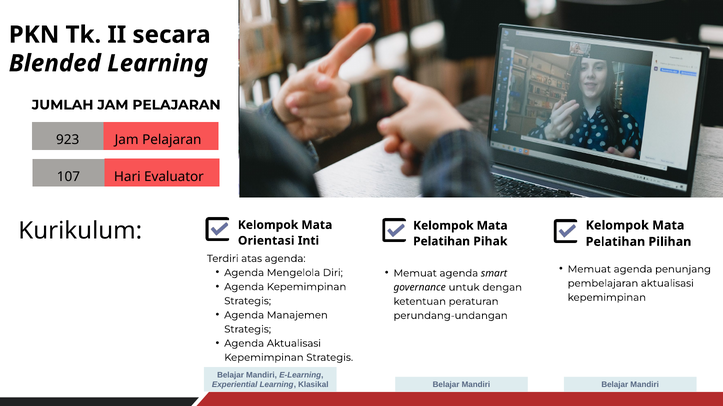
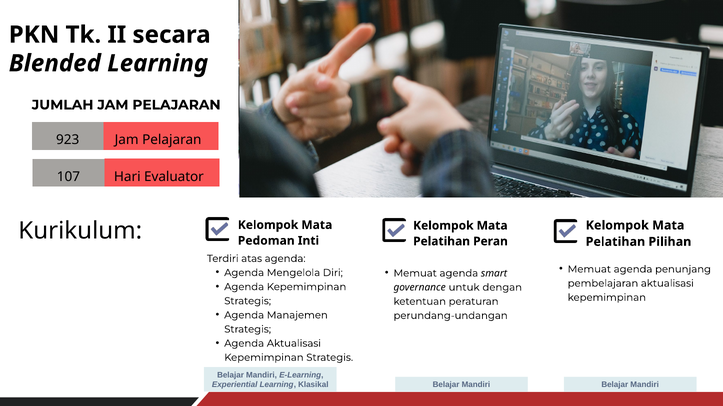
Orientasi: Orientasi -> Pedoman (266, 241)
Pihak: Pihak -> Peran (490, 242)
